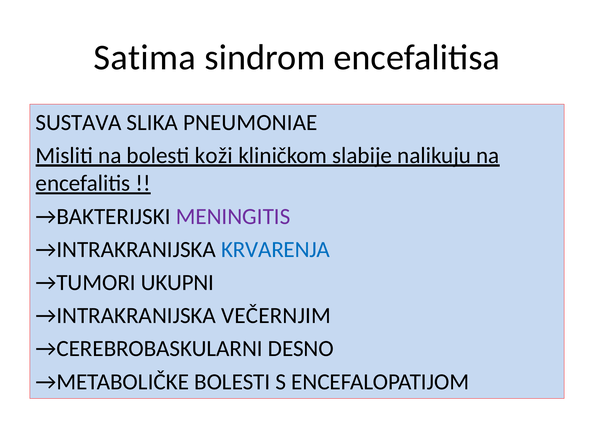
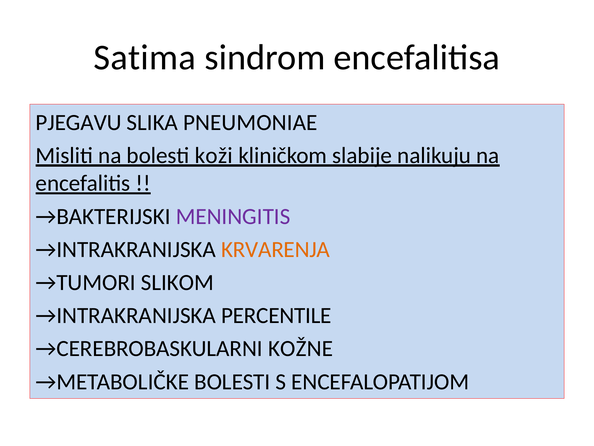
SUSTAVA: SUSTAVA -> PJEGAVU (79, 122)
KRVARENJA colour: blue -> orange (276, 249)
UKUPNI: UKUPNI -> SLIKOM (177, 282)
VEČERNJIM: VEČERNJIM -> PERCENTILE (276, 315)
DESNO: DESNO -> KOŽNE (301, 348)
